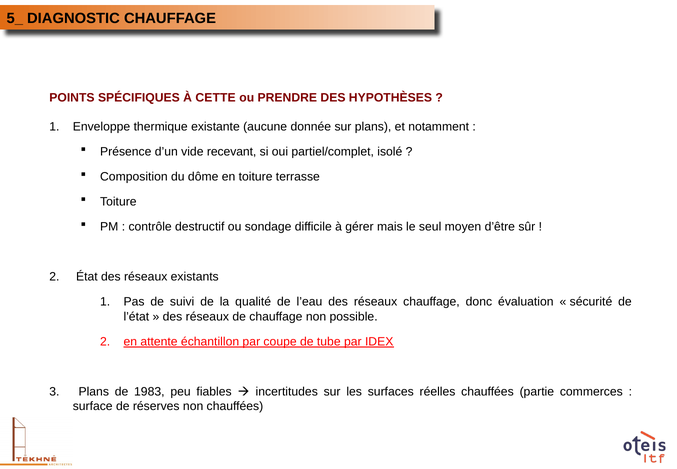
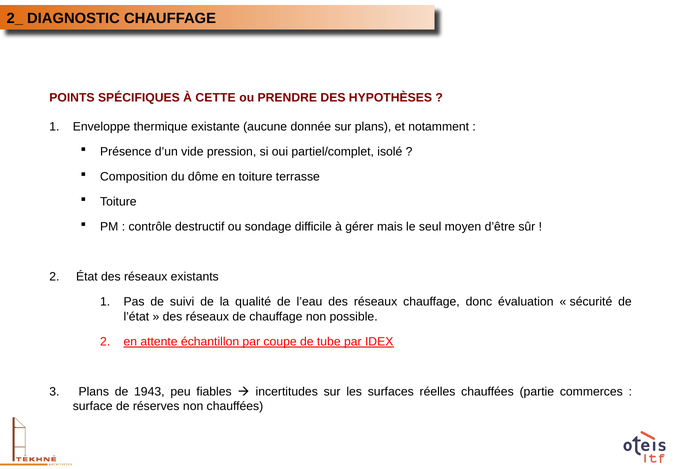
5_: 5_ -> 2_ (15, 18)
recevant: recevant -> pression (232, 152)
1983: 1983 -> 1943 (149, 391)
